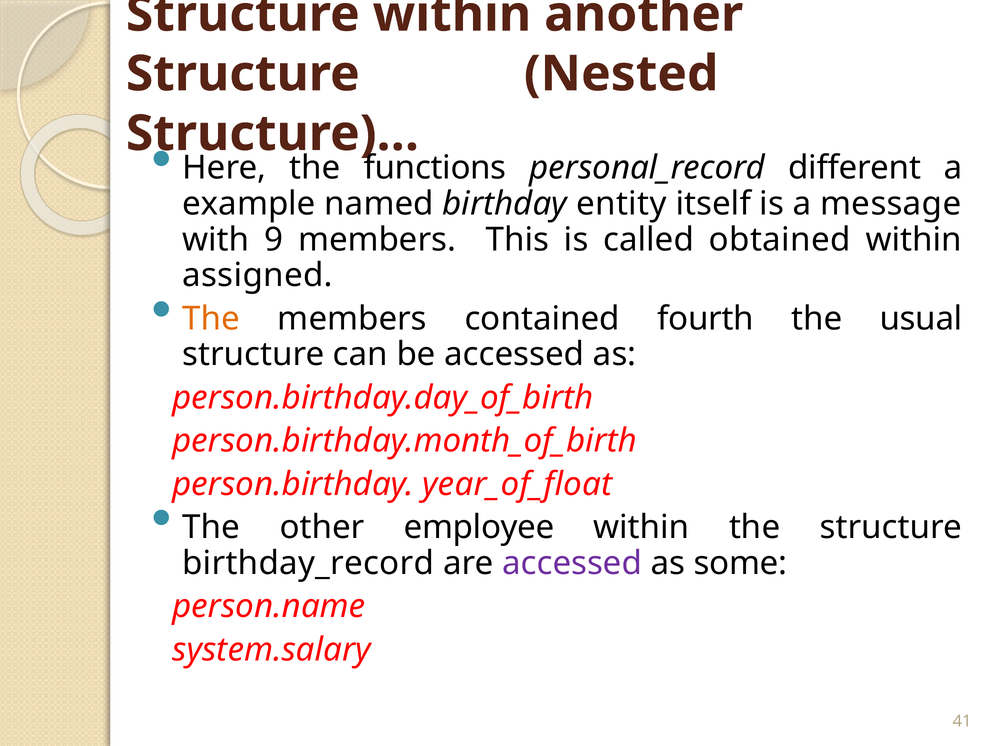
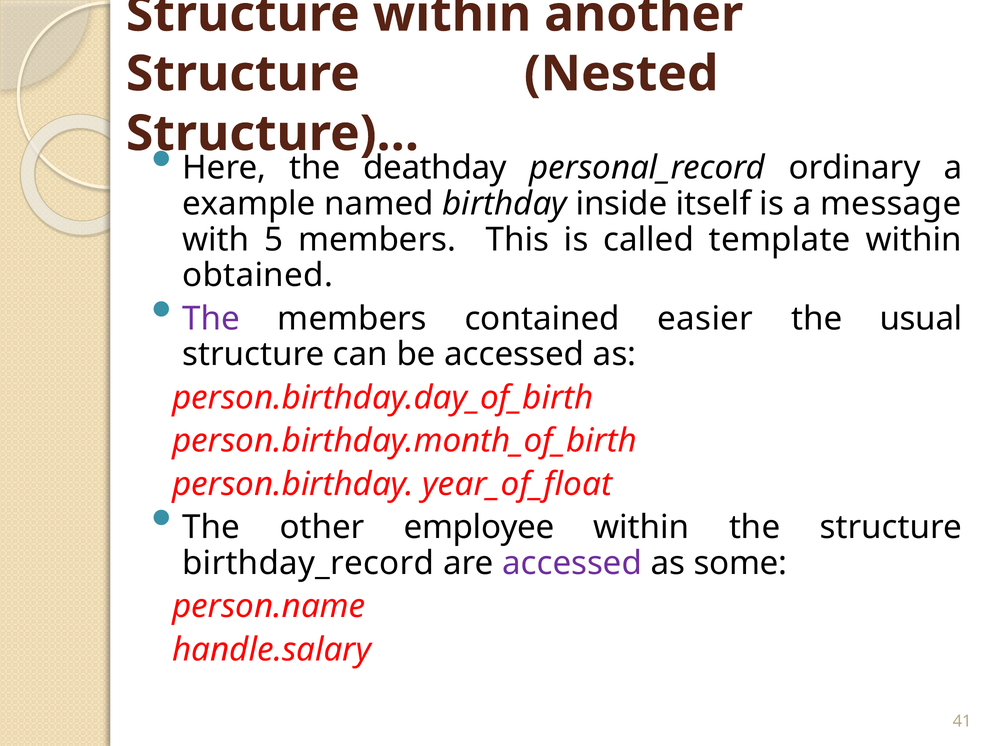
functions: functions -> deathday (435, 168)
different: different -> ordinary (855, 168)
entity: entity -> inside (622, 204)
9: 9 -> 5 (274, 240)
obtained: obtained -> template (780, 240)
assigned: assigned -> obtained (258, 275)
The colour: orange -> purple (211, 319)
fourth: fourth -> easier (705, 319)
system.salary: system.salary -> handle.salary (272, 650)
